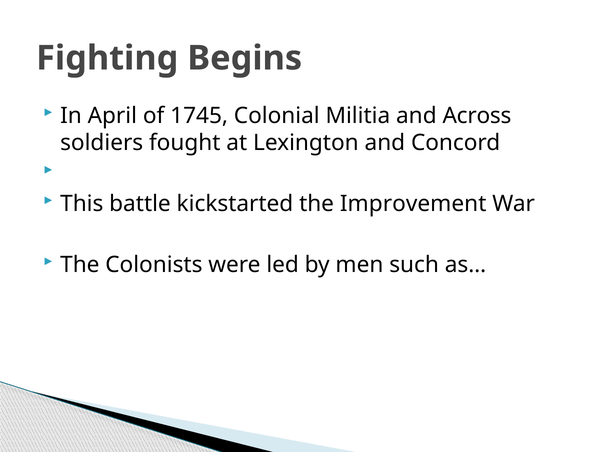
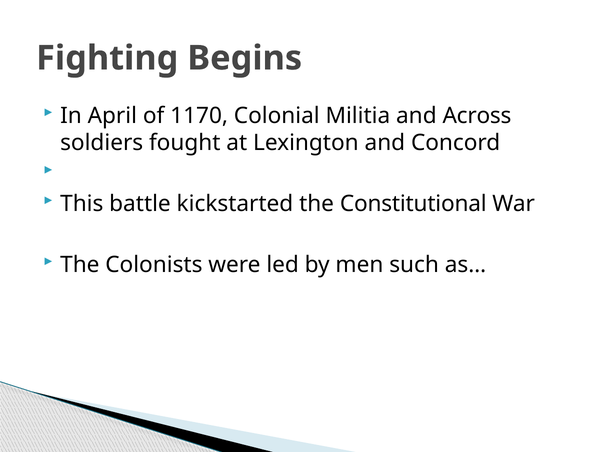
1745: 1745 -> 1170 (199, 116)
Improvement: Improvement -> Constitutional (413, 204)
